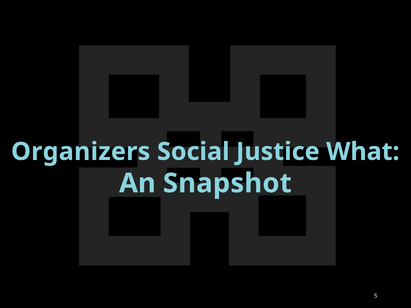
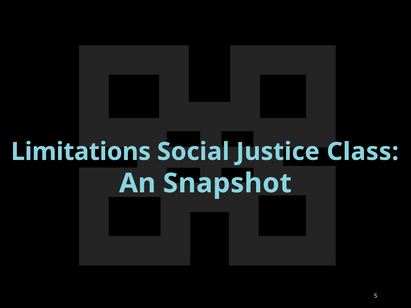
Organizers: Organizers -> Limitations (81, 152)
What: What -> Class (363, 152)
